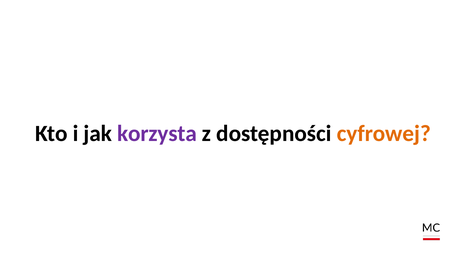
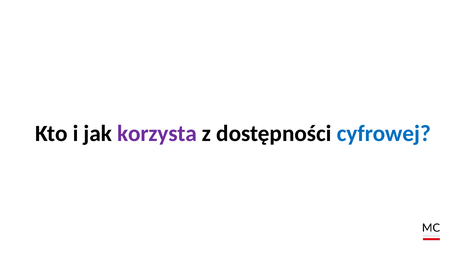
cyfrowej colour: orange -> blue (384, 133)
